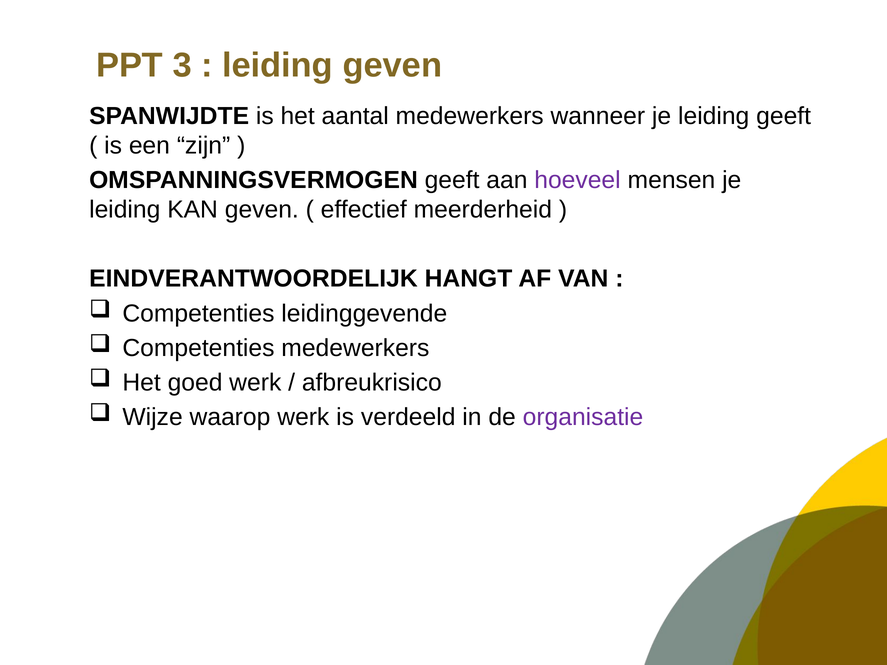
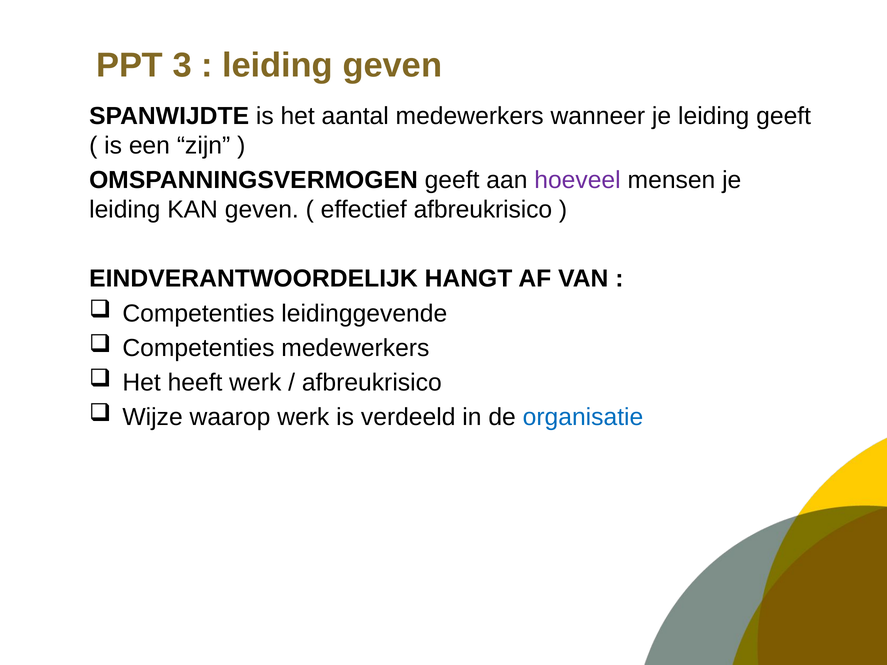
effectief meerderheid: meerderheid -> afbreukrisico (483, 210)
goed: goed -> heeft (195, 383)
organisatie colour: purple -> blue (583, 417)
